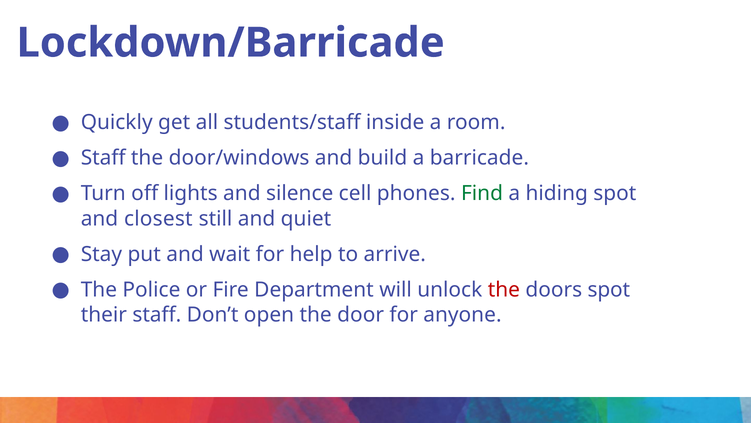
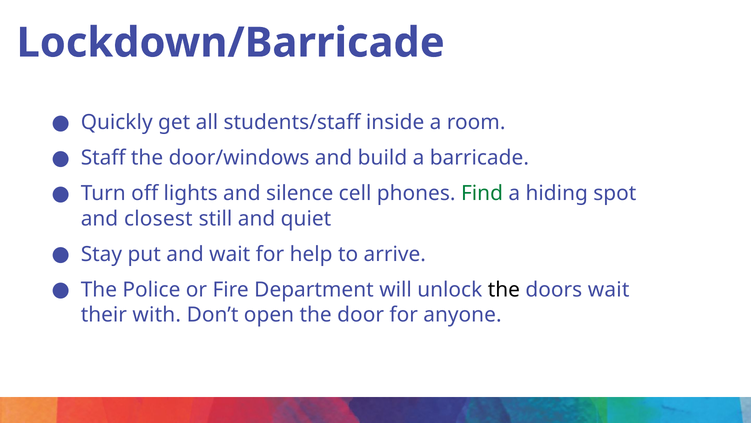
the colour: red -> black (504, 289)
doors spot: spot -> wait (609, 289)
their staff: staff -> with (157, 314)
